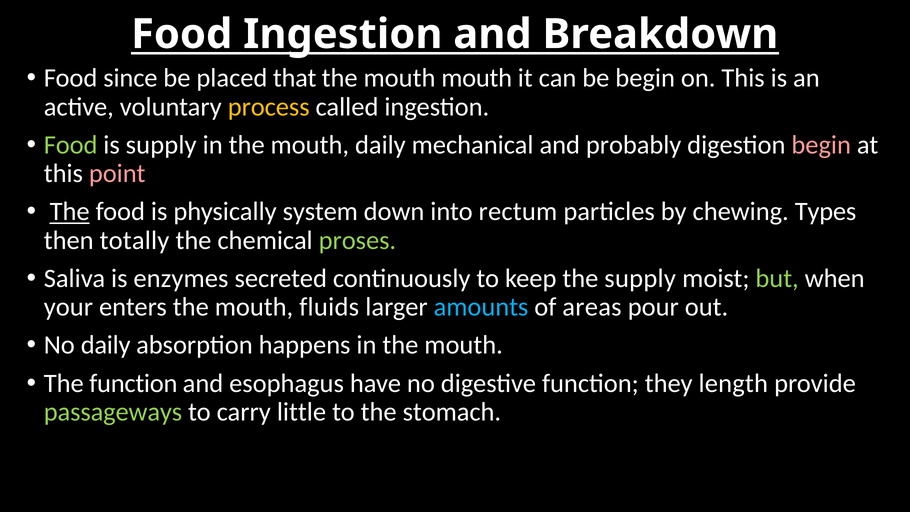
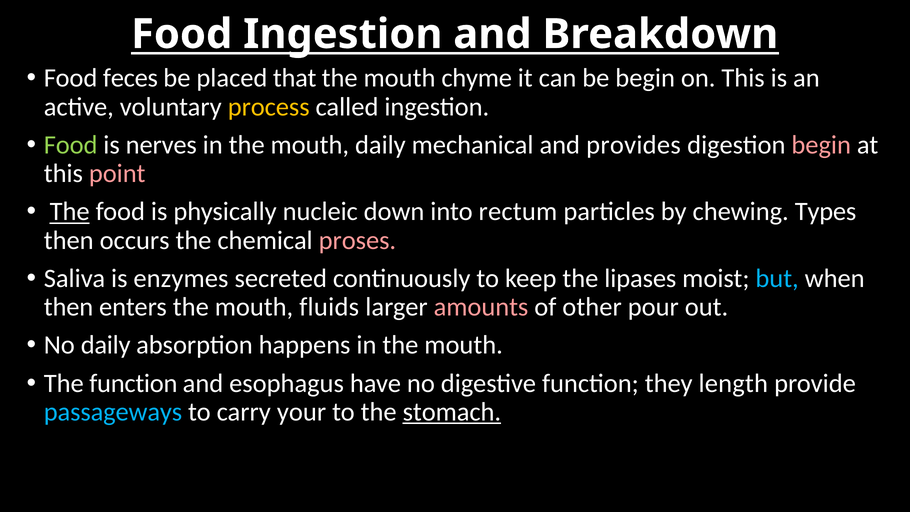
since: since -> feces (130, 78)
mouth mouth: mouth -> chyme (477, 78)
is supply: supply -> nerves (161, 145)
probably: probably -> provides (633, 145)
system: system -> nucleic (320, 212)
totally: totally -> occurs (135, 240)
proses colour: light green -> pink (357, 240)
the supply: supply -> lipases (640, 278)
but colour: light green -> light blue (777, 278)
your: your -> then (69, 307)
amounts colour: light blue -> pink (481, 307)
areas: areas -> other (592, 307)
passageways colour: light green -> light blue (113, 412)
little: little -> your (302, 412)
stomach underline: none -> present (452, 412)
